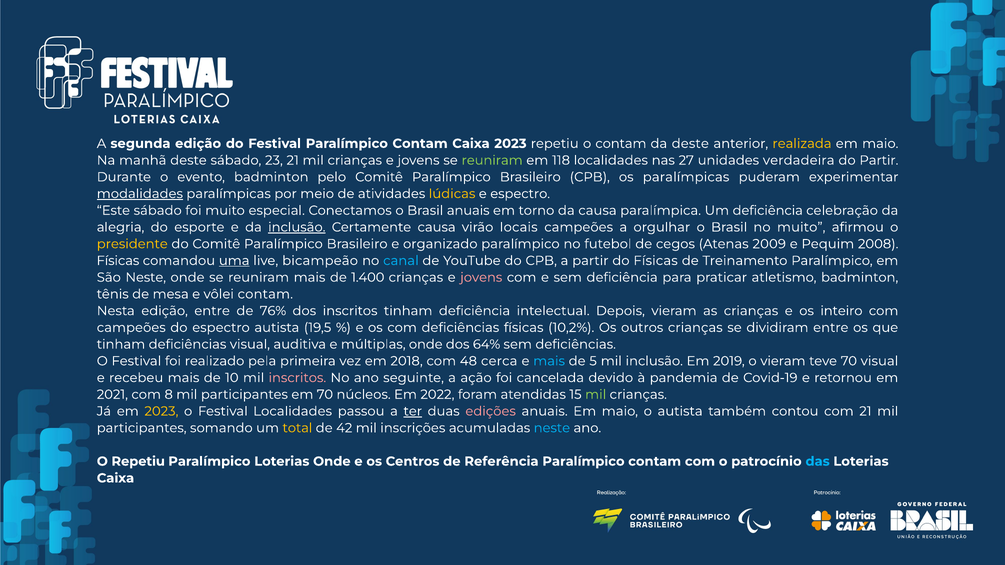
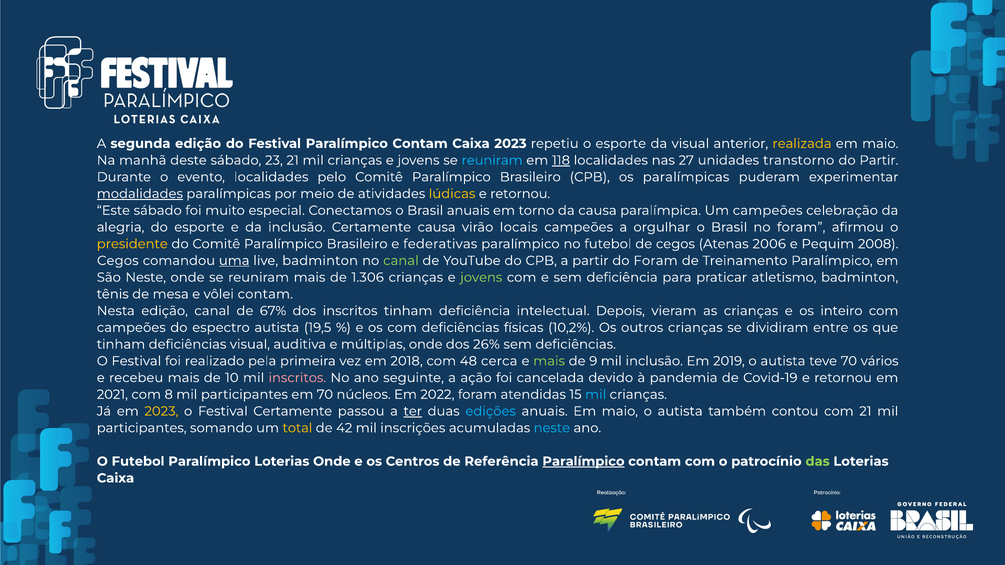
o contam: contam -> esporte (621, 144)
da deste: deste -> visual (690, 144)
reuniram colour: light green -> light blue (492, 160)
118 underline: none -> present (561, 160)
verdadeira: verdadeira -> transtorno (799, 160)
evento badminton: badminton -> localidades (271, 177)
espectro: espectro -> retornou (520, 194)
Um deficiência: deficiência -> campeões (768, 211)
inclusão underline: present -> none (297, 227)
no muito: muito -> foram (801, 227)
organizado: organizado -> federativas (440, 244)
2009: 2009 -> 2006 (769, 244)
Físicas: Físicas -> Cegos (118, 261)
live bicampeão: bicampeão -> badminton (320, 261)
canal colour: light blue -> light green (401, 261)
do Físicas: Físicas -> Foram (656, 261)
1.400: 1.400 -> 1.306 (368, 278)
jovens colour: pink -> light green (481, 278)
edição entre: entre -> canal (212, 311)
76%: 76% -> 67% (273, 311)
64%: 64% -> 26% (486, 344)
mais colour: light blue -> light green (549, 361)
5: 5 -> 9 (593, 361)
2019 o vieram: vieram -> autista (783, 361)
70 visual: visual -> vários (880, 361)
mil colour: light green -> light blue (596, 395)
Festival Localidades: Localidades -> Certamente (293, 411)
edições colour: pink -> light blue (491, 411)
O Repetiu: Repetiu -> Futebol (138, 462)
Paralímpico underline: none -> present (583, 462)
das colour: light blue -> light green (818, 462)
